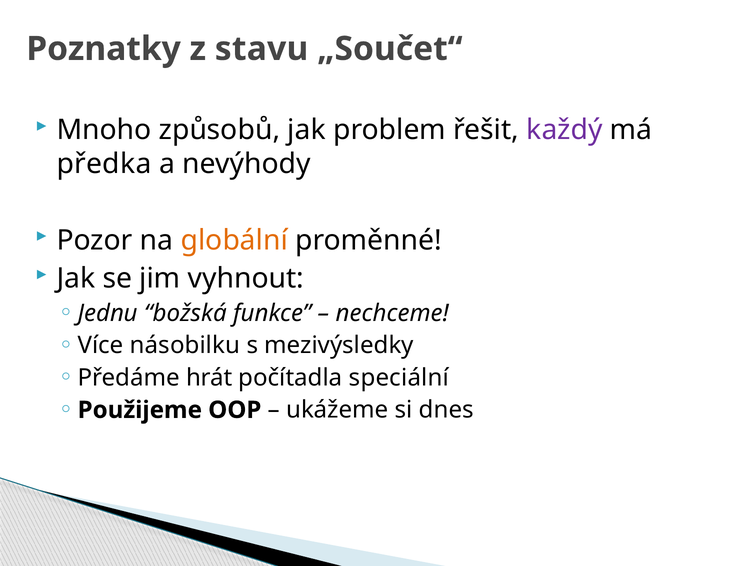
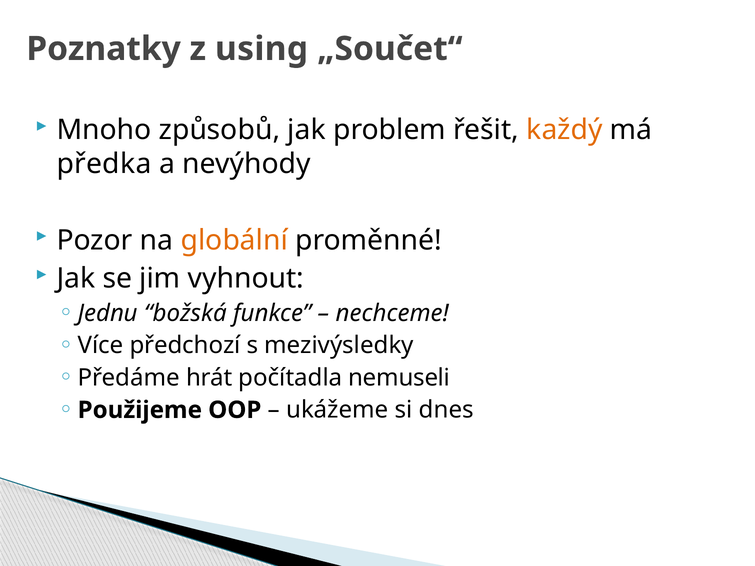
stavu: stavu -> using (262, 49)
každý colour: purple -> orange (564, 130)
násobilku: násobilku -> předchozí (185, 346)
speciální: speciální -> nemuseli (399, 378)
